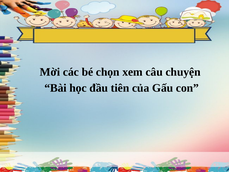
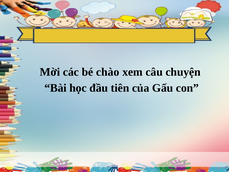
chọn: chọn -> chào (108, 72)
